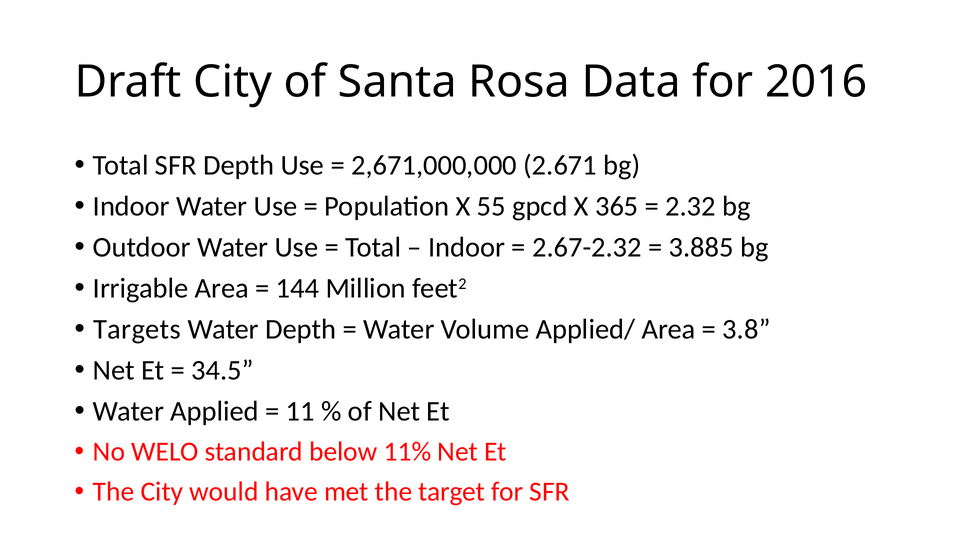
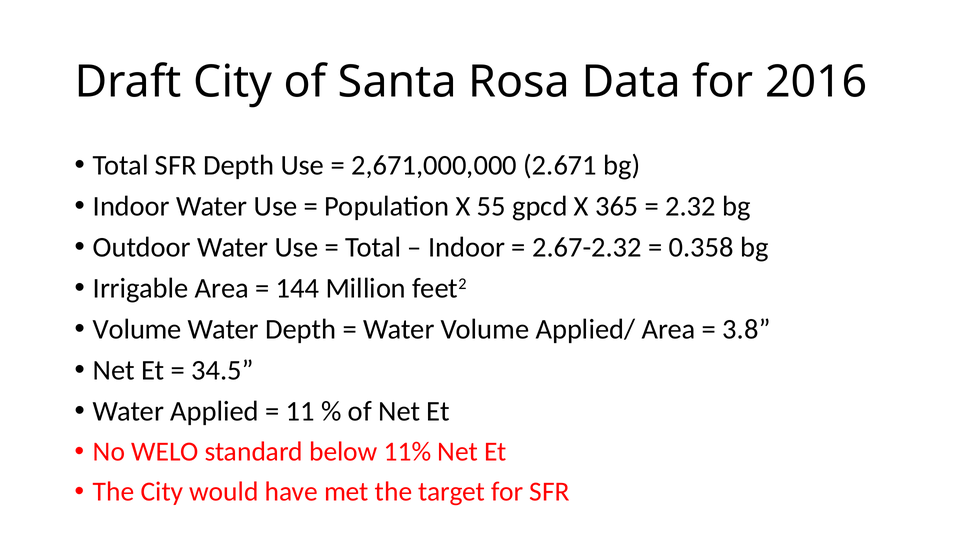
3.885: 3.885 -> 0.358 (701, 247)
Targets: Targets -> Volume (137, 329)
